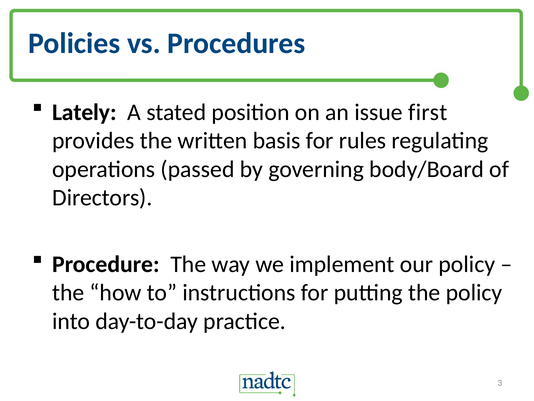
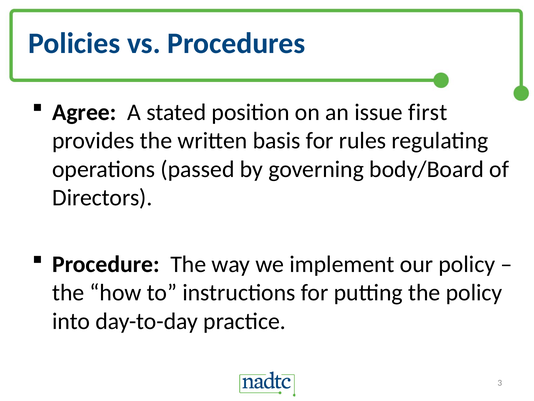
Lately: Lately -> Agree (84, 112)
